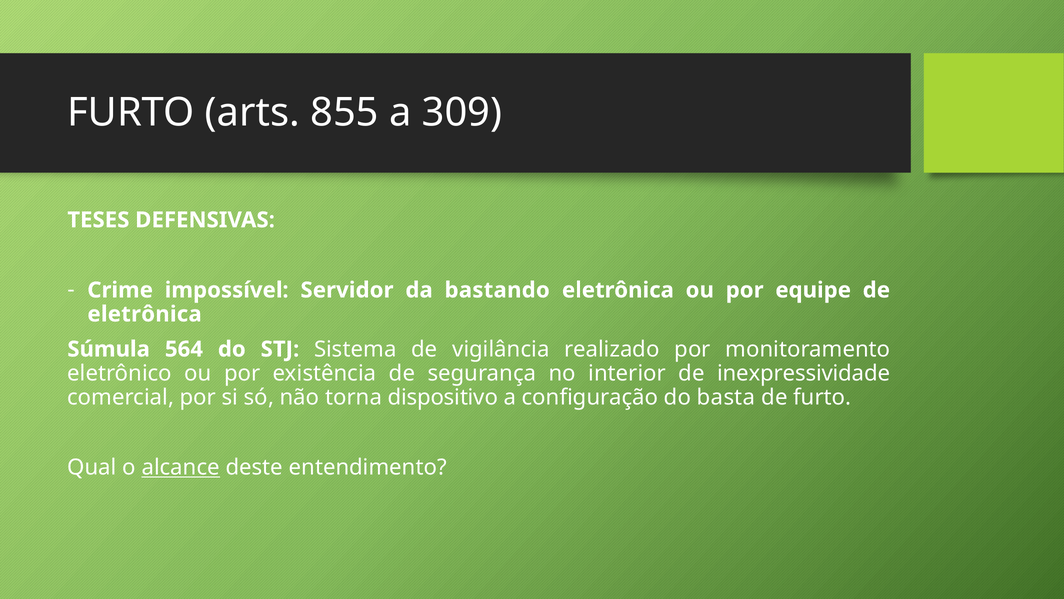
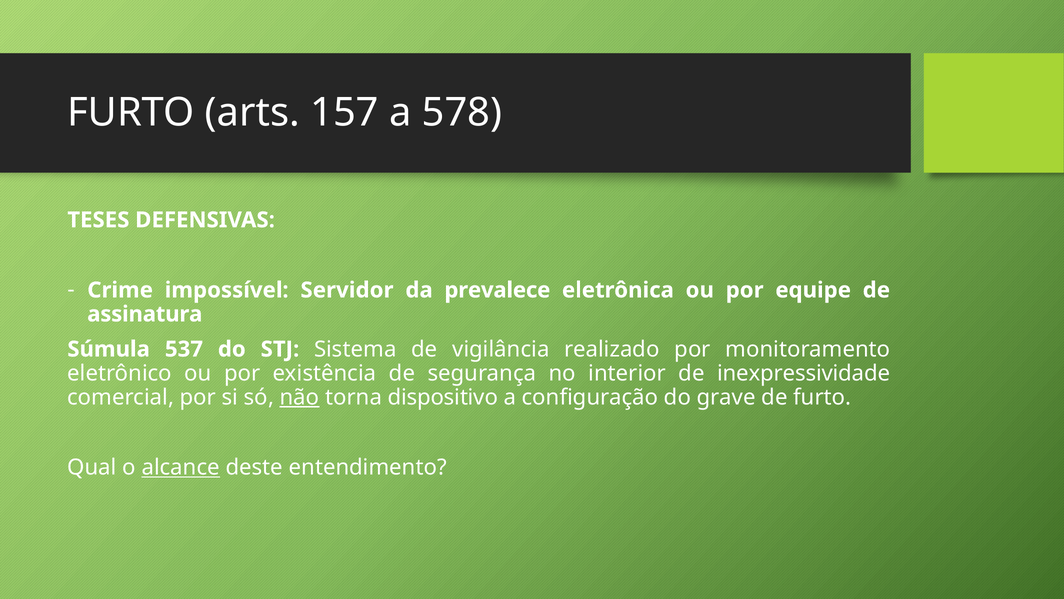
855: 855 -> 157 (344, 113)
309: 309 -> 578 (462, 113)
bastando: bastando -> prevalece (497, 290)
eletrônica: eletrônica -> assinatura (145, 314)
564: 564 -> 537 (184, 349)
não underline: none -> present (300, 397)
basta: basta -> grave (726, 397)
